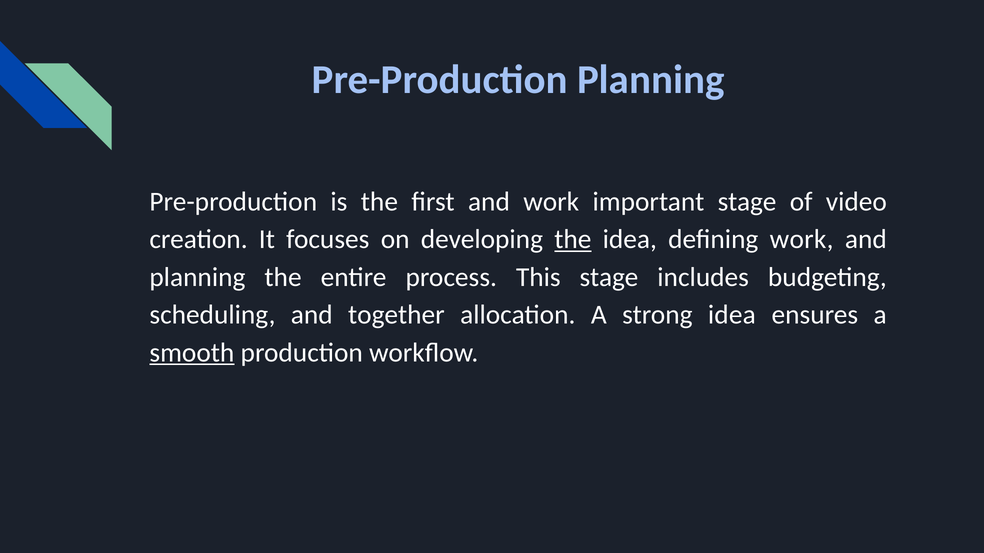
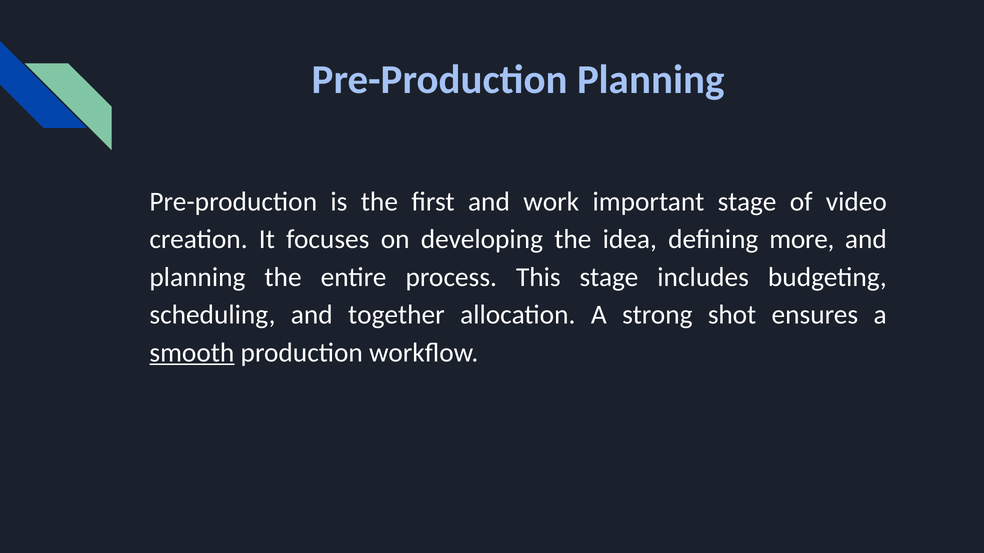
the underline: present -> none (573, 240)
defining work: work -> more (802, 240)
strong idea: idea -> shot (732, 315)
